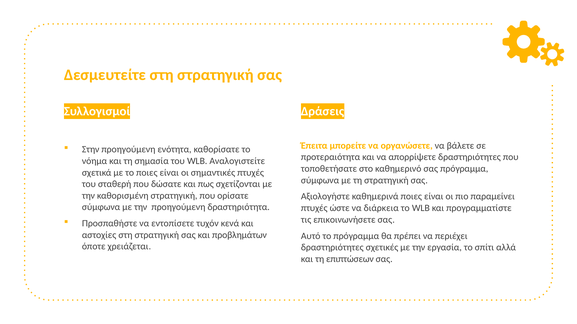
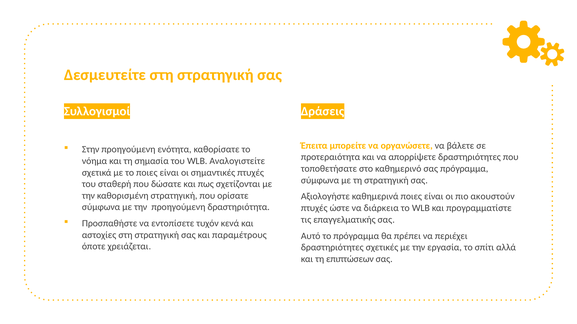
παραμείνει: παραμείνει -> ακουστούν (493, 197)
επικοινωνήσετε: επικοινωνήσετε -> επαγγελματικής (344, 220)
προβλημάτων: προβλημάτων -> παραμέτρους (239, 235)
